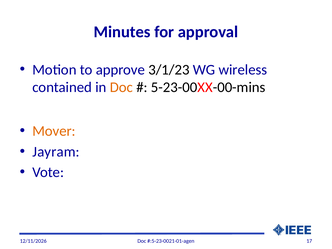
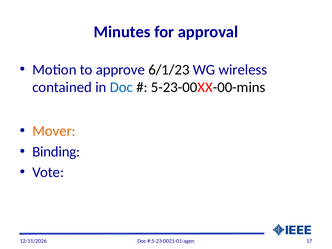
3/1/23: 3/1/23 -> 6/1/23 (169, 70)
Doc colour: orange -> blue (121, 87)
Jayram: Jayram -> Binding (56, 152)
